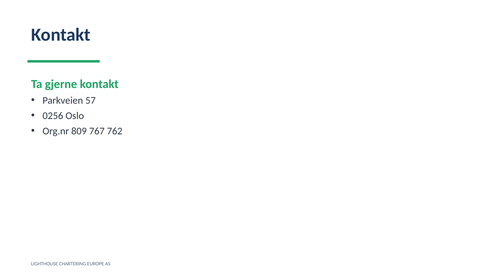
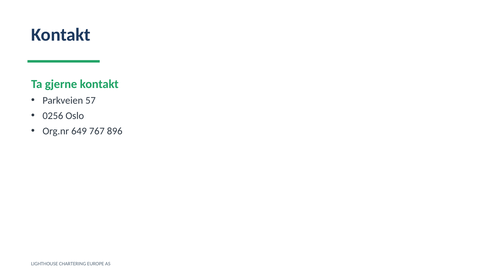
809: 809 -> 649 (79, 131)
762: 762 -> 896 (115, 131)
